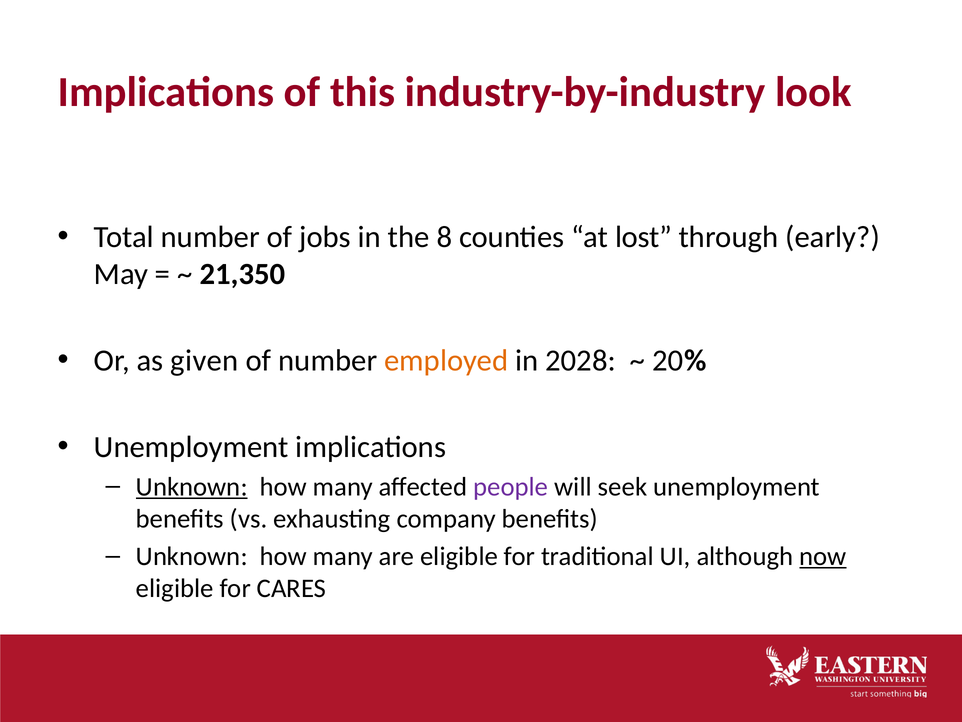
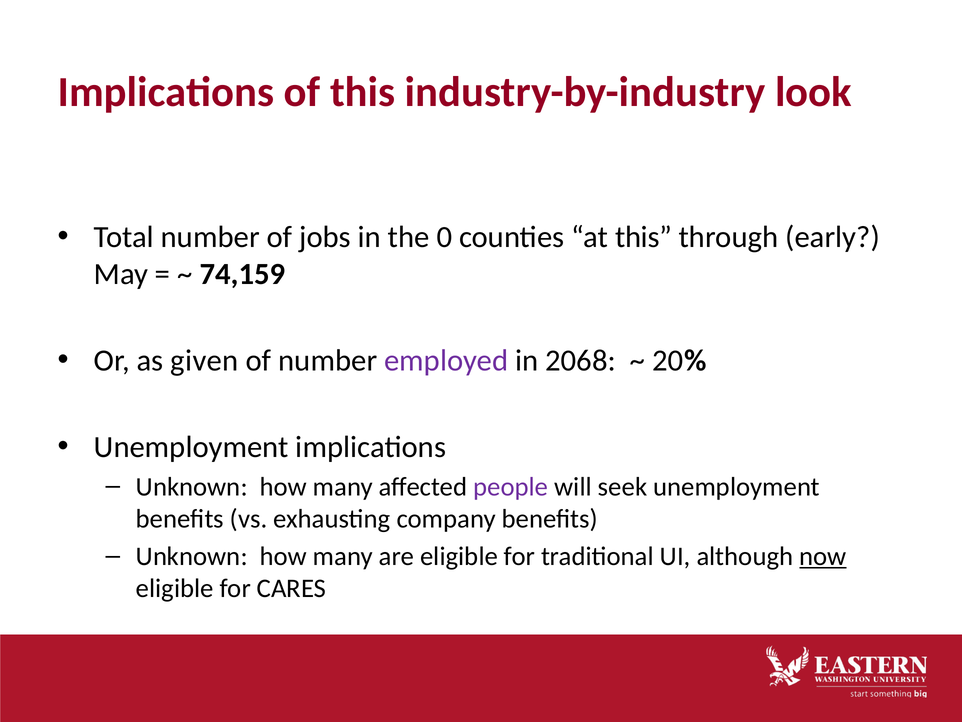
8: 8 -> 0 (444, 237)
at lost: lost -> this (644, 237)
21,350: 21,350 -> 74,159 (242, 274)
employed colour: orange -> purple (446, 360)
2028: 2028 -> 2068 (581, 360)
Unknown underline: present -> none (192, 486)
